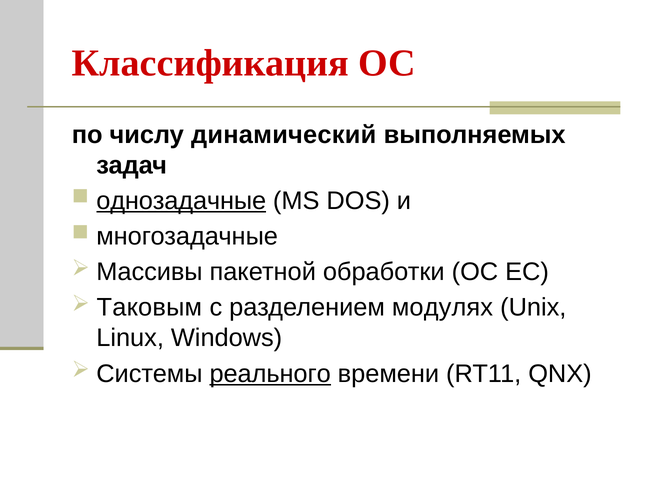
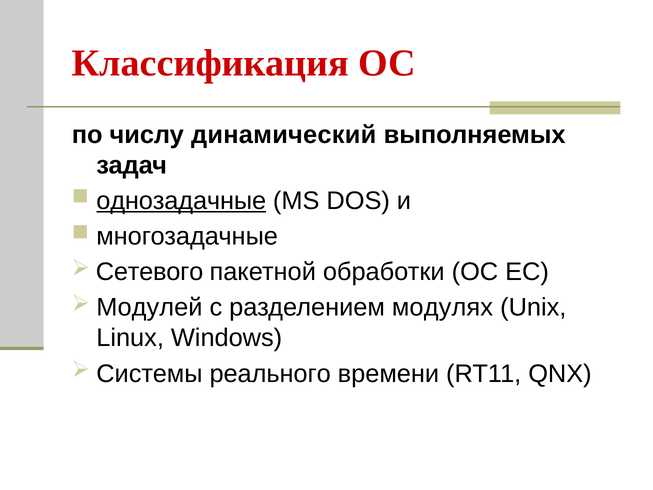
Массивы: Массивы -> Сетевого (150, 272)
Таковым: Таковым -> Модулей (149, 307)
реального underline: present -> none (270, 373)
